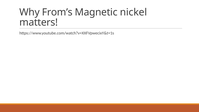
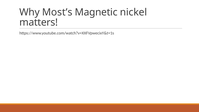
From’s: From’s -> Most’s (57, 12)
